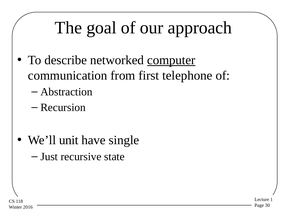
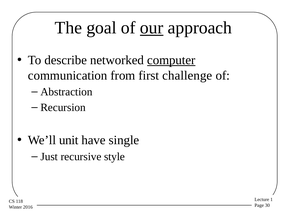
our underline: none -> present (152, 28)
telephone: telephone -> challenge (187, 76)
state: state -> style (114, 157)
